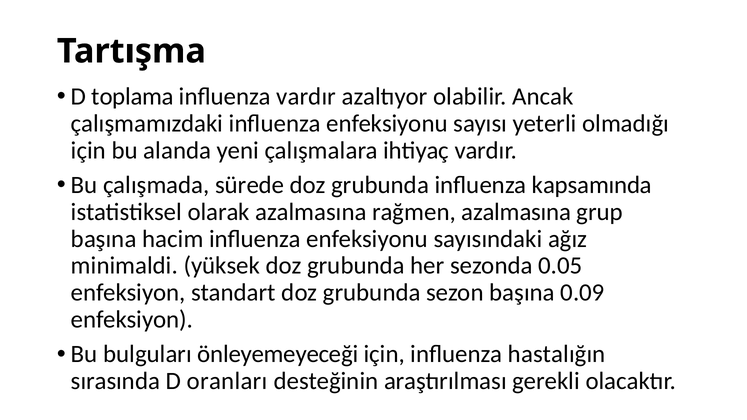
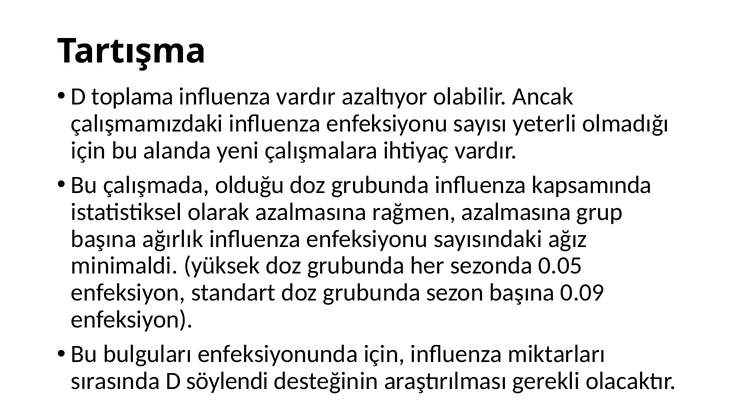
sürede: sürede -> olduğu (250, 185)
hacim: hacim -> ağırlık (173, 239)
önleyemeyeceği: önleyemeyeceği -> enfeksiyonunda (278, 354)
hastalığın: hastalığın -> miktarları (557, 354)
oranları: oranları -> söylendi (227, 381)
